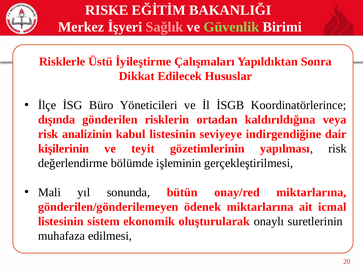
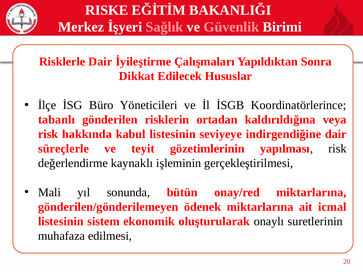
Güvenlik colour: light green -> pink (231, 27)
Risklerle Üstü: Üstü -> Dair (100, 62)
dışında: dışında -> tabanlı (56, 120)
analizinin: analizinin -> hakkında (87, 134)
kişilerinin: kişilerinin -> süreçlerle (64, 149)
bölümde: bölümde -> kaynaklı (132, 163)
